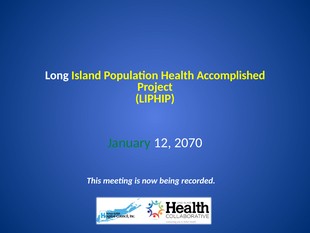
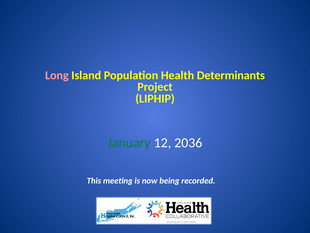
Long colour: white -> pink (57, 75)
Accomplished: Accomplished -> Determinants (231, 75)
2070: 2070 -> 2036 (188, 143)
